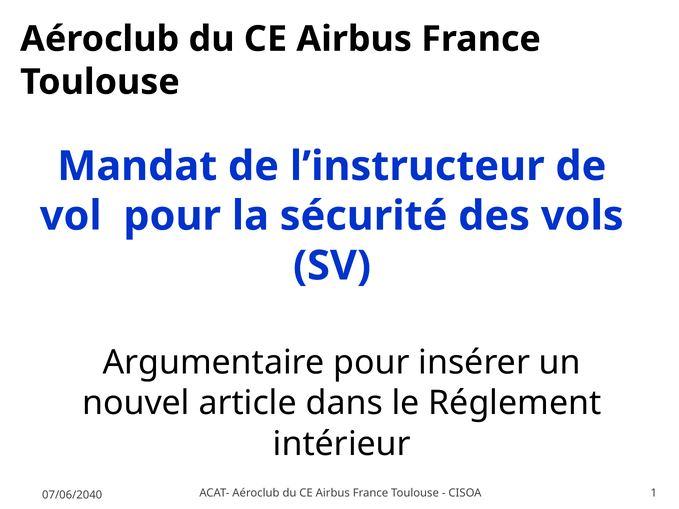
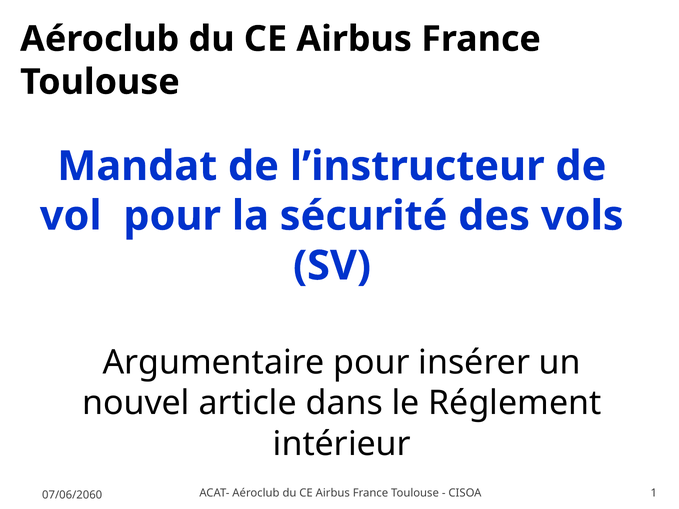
07/06/2040: 07/06/2040 -> 07/06/2060 (72, 495)
